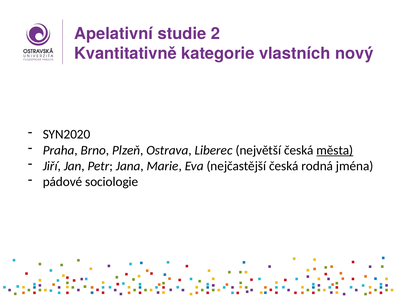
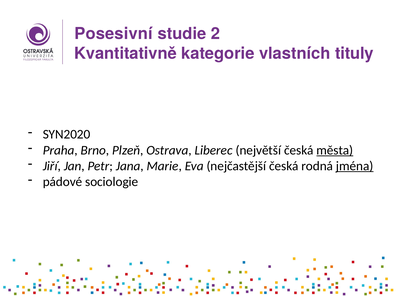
Apelativní: Apelativní -> Posesivní (114, 34)
nový: nový -> tituly (354, 54)
jména underline: none -> present (355, 166)
